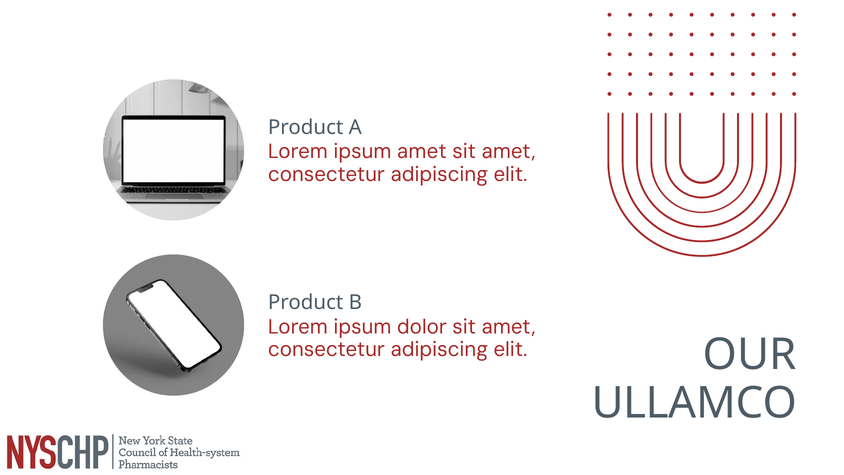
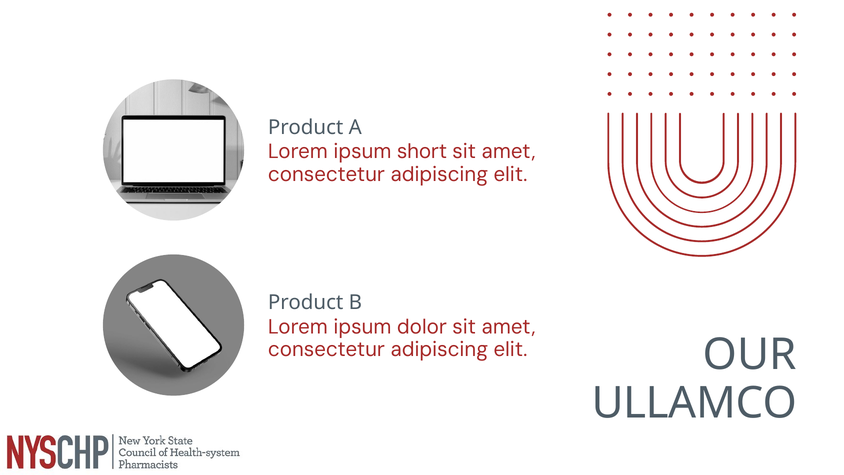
ipsum amet: amet -> short (422, 152)
